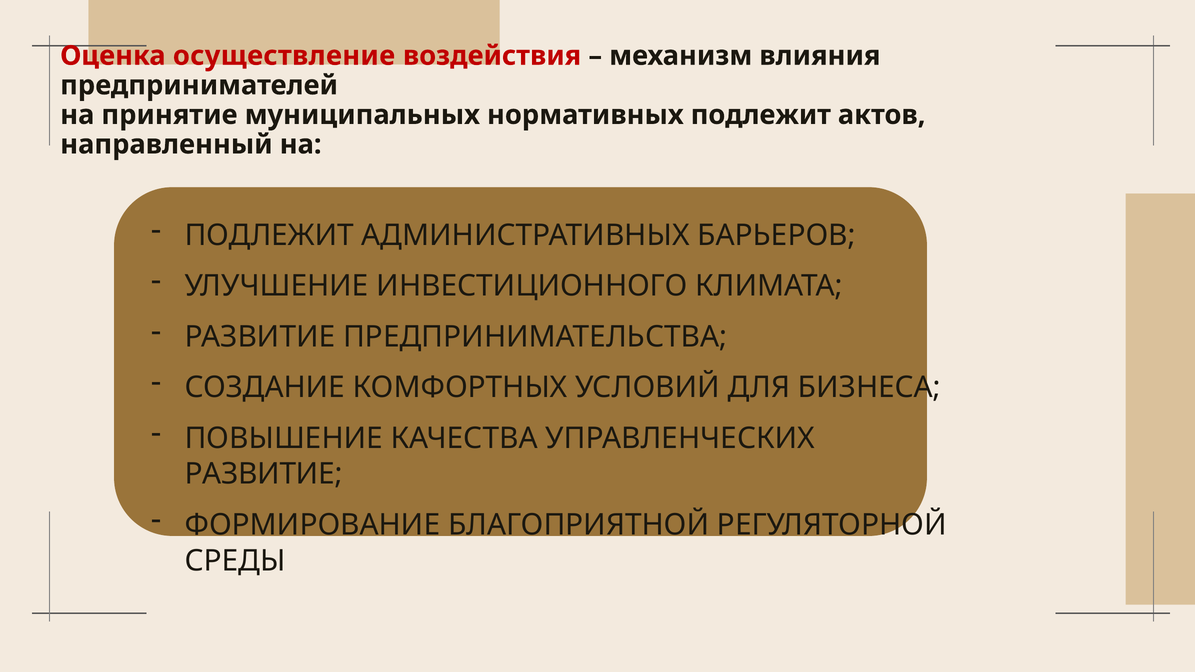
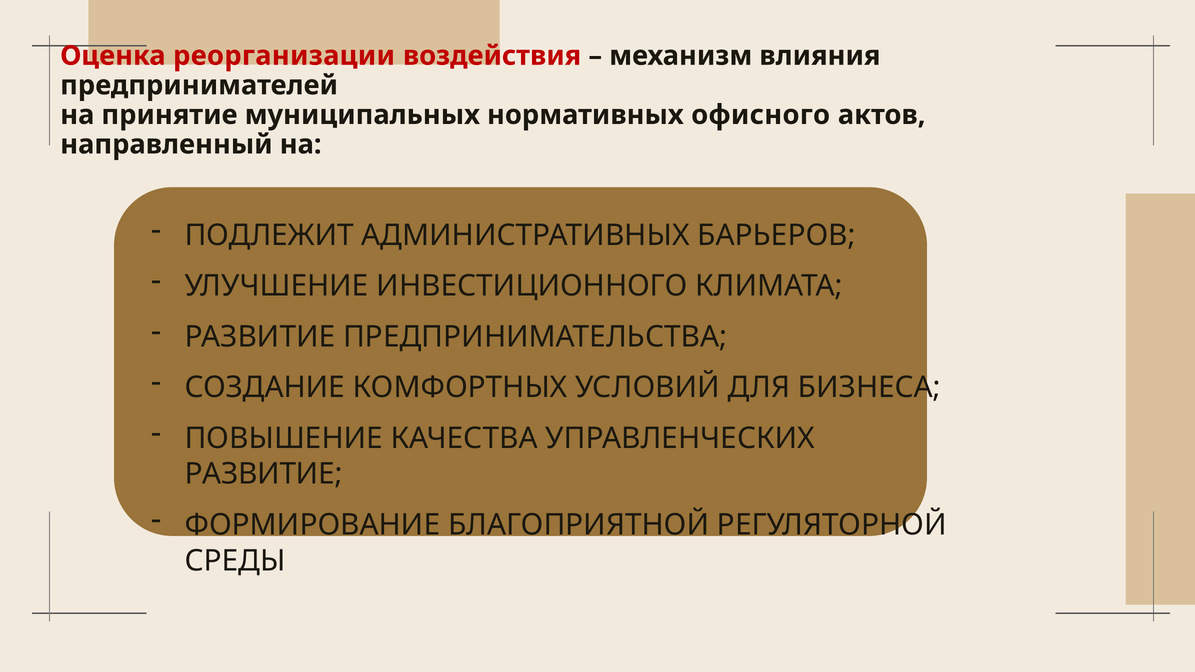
осуществление: осуществление -> реорганизации (284, 56)
нормативных подлежит: подлежит -> офисного (761, 115)
